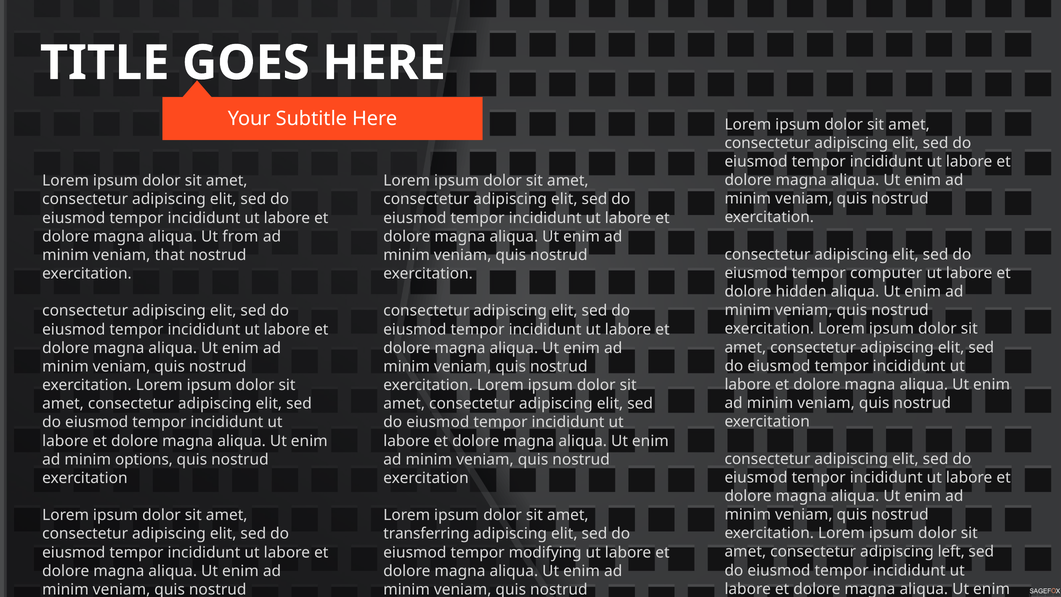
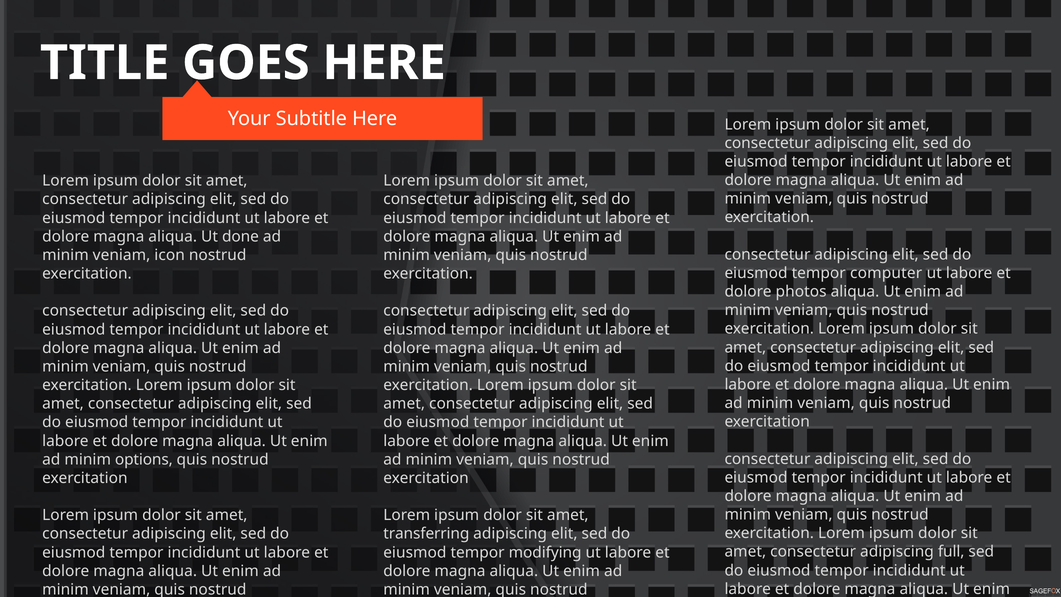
from: from -> done (240, 236)
that: that -> icon (170, 255)
hidden: hidden -> photos (801, 292)
left: left -> full (951, 552)
